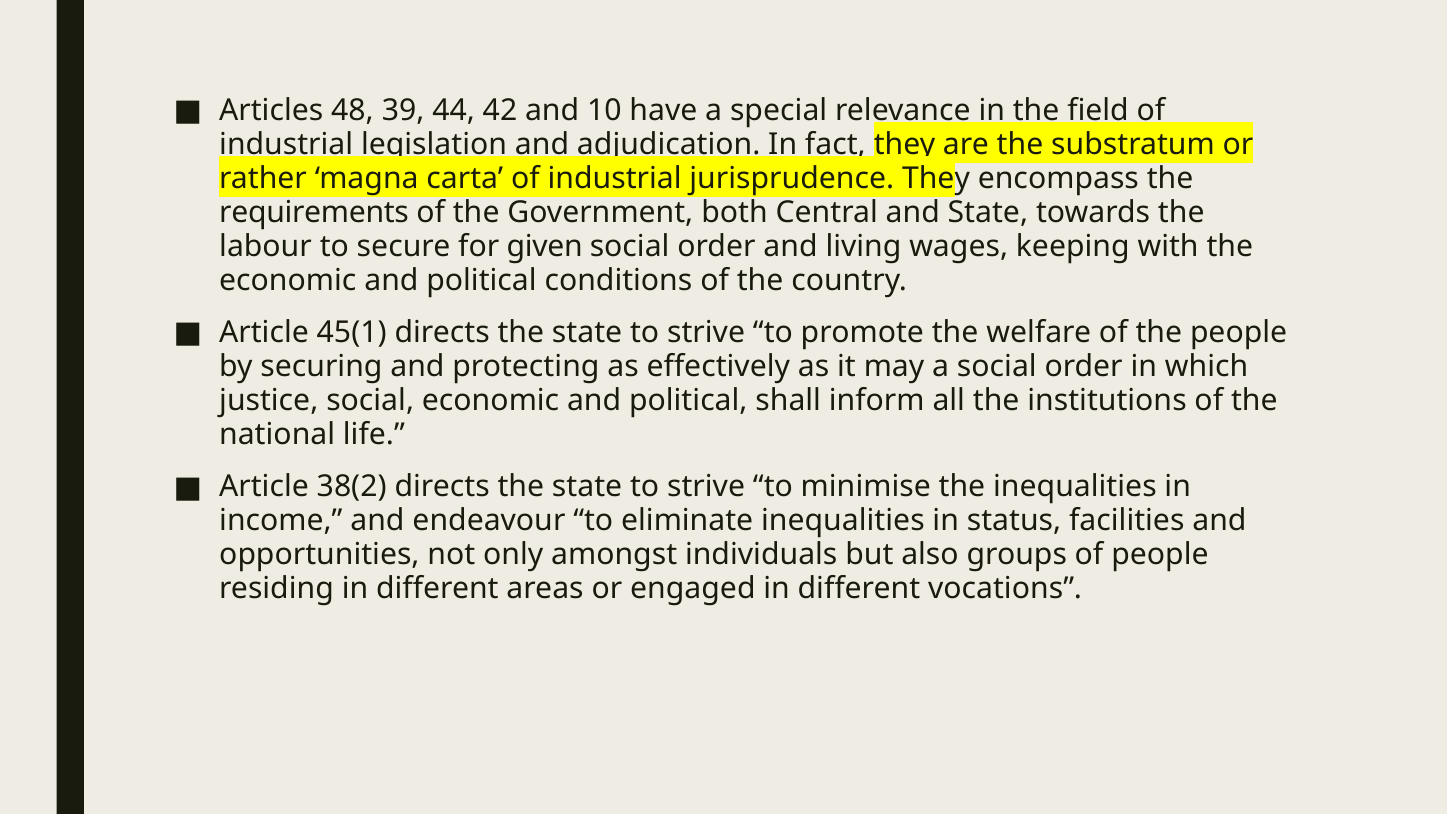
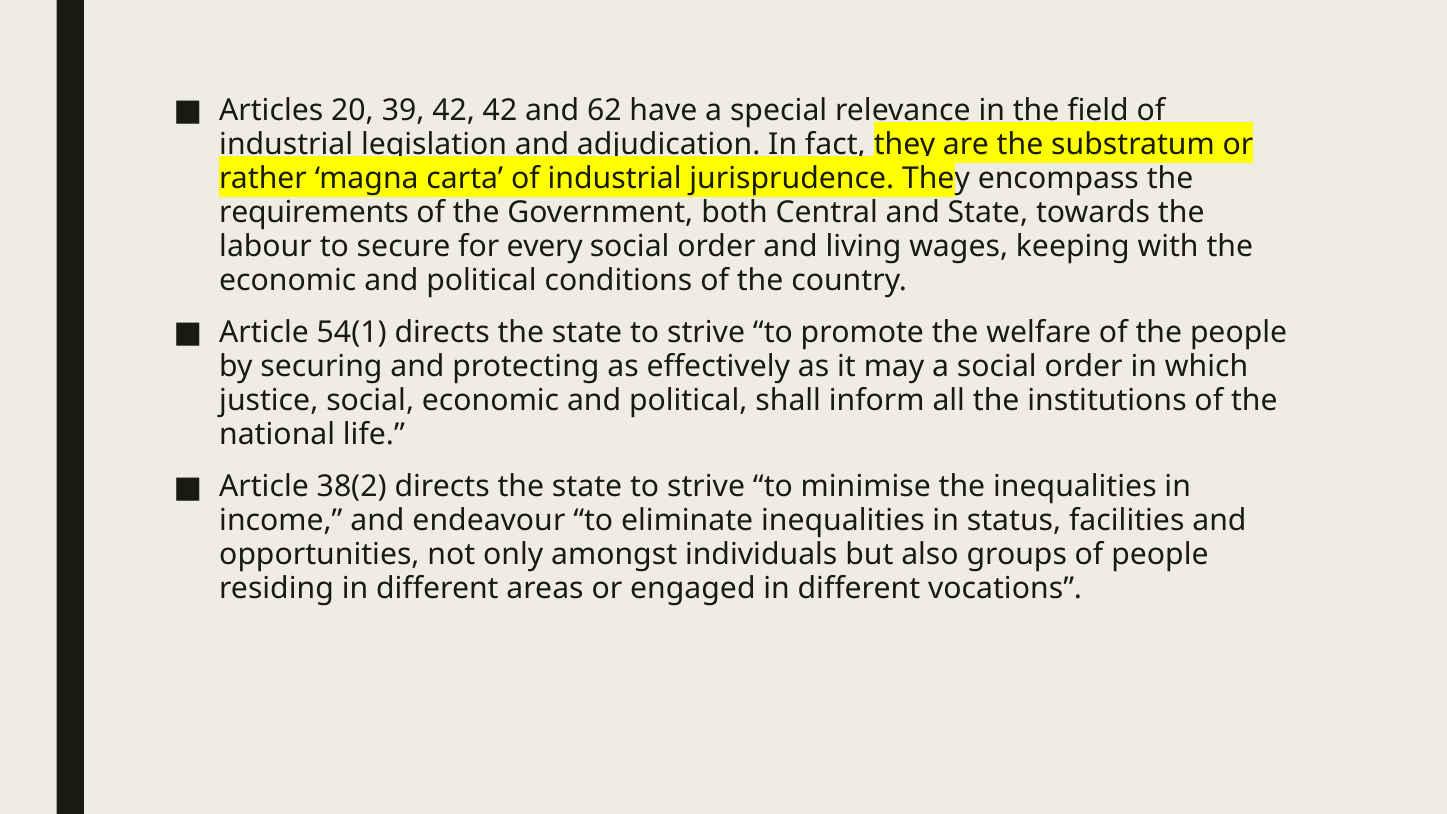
48: 48 -> 20 (352, 110)
39 44: 44 -> 42 (454, 110)
10: 10 -> 62 (604, 110)
given: given -> every (545, 246)
45(1: 45(1 -> 54(1 (352, 332)
